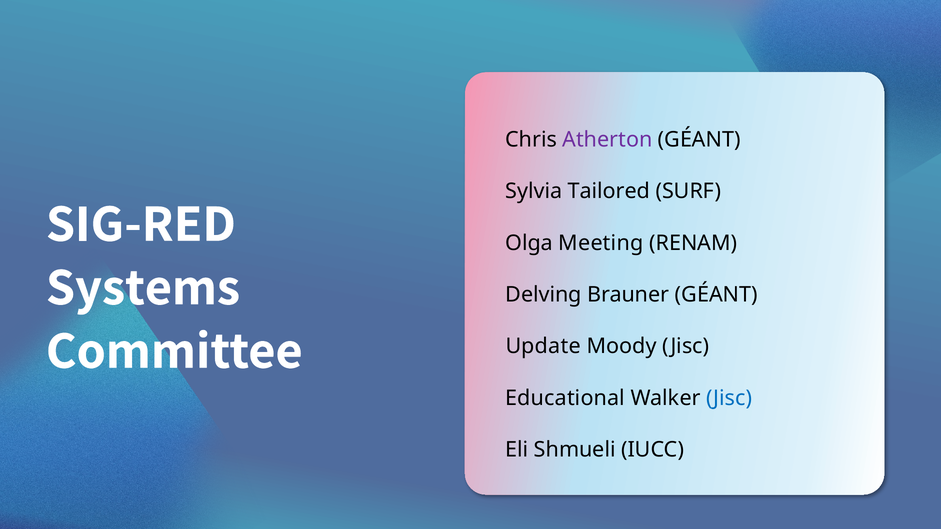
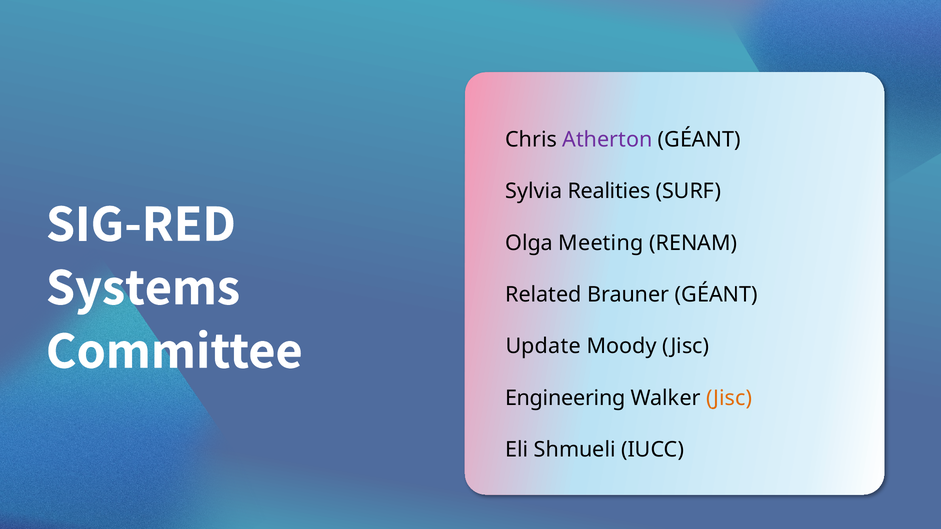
Tailored: Tailored -> Realities (609, 191)
Delving: Delving -> Related (543, 295)
Educational: Educational -> Engineering (565, 398)
Jisc colour: blue -> orange (729, 398)
